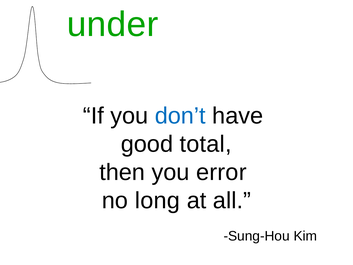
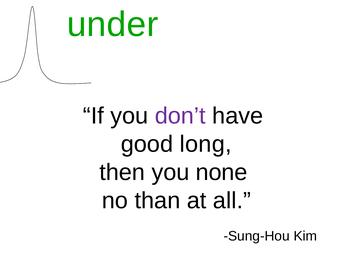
don’t colour: blue -> purple (180, 116)
total: total -> long (206, 144)
error: error -> none (222, 172)
long: long -> than (158, 200)
